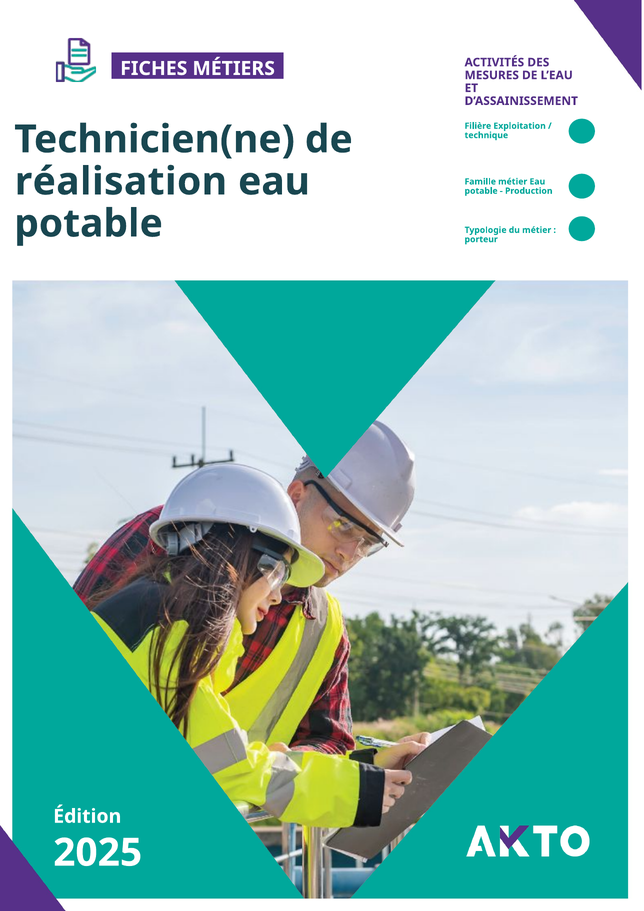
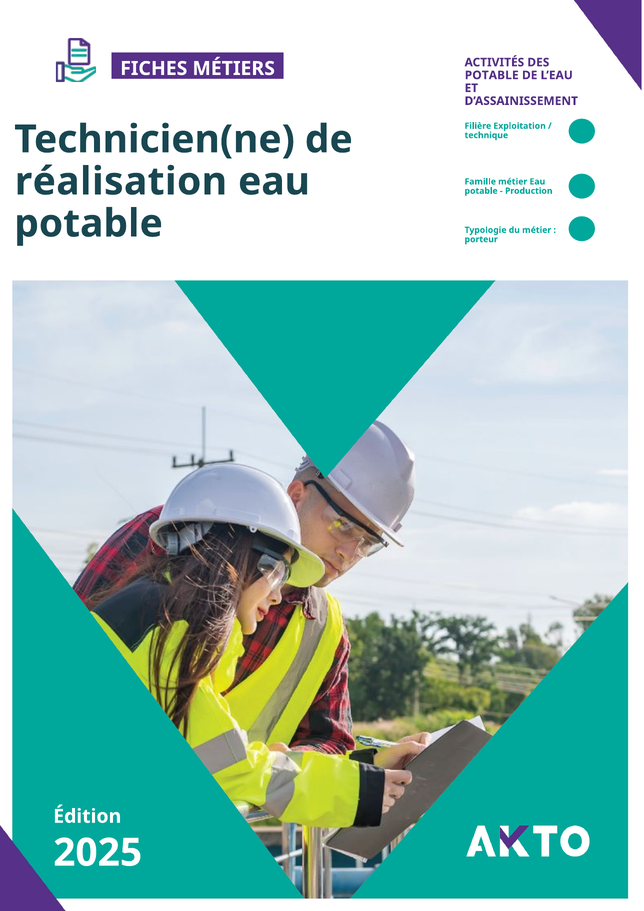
MESURES: MESURES -> POTABLE (492, 75)
